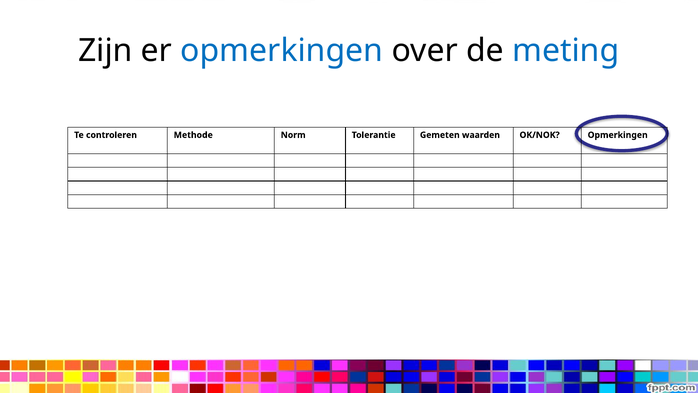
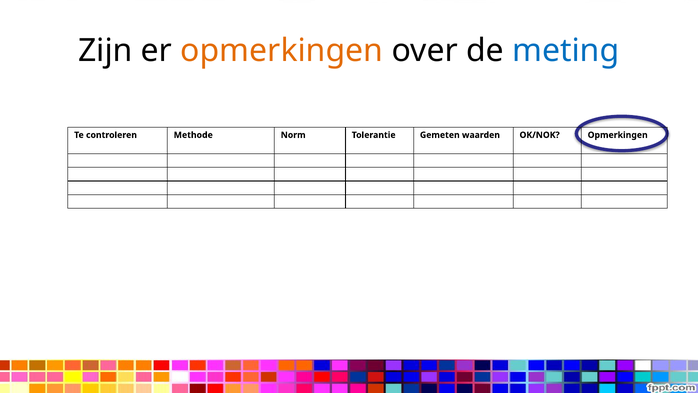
opmerkingen colour: blue -> orange (282, 51)
